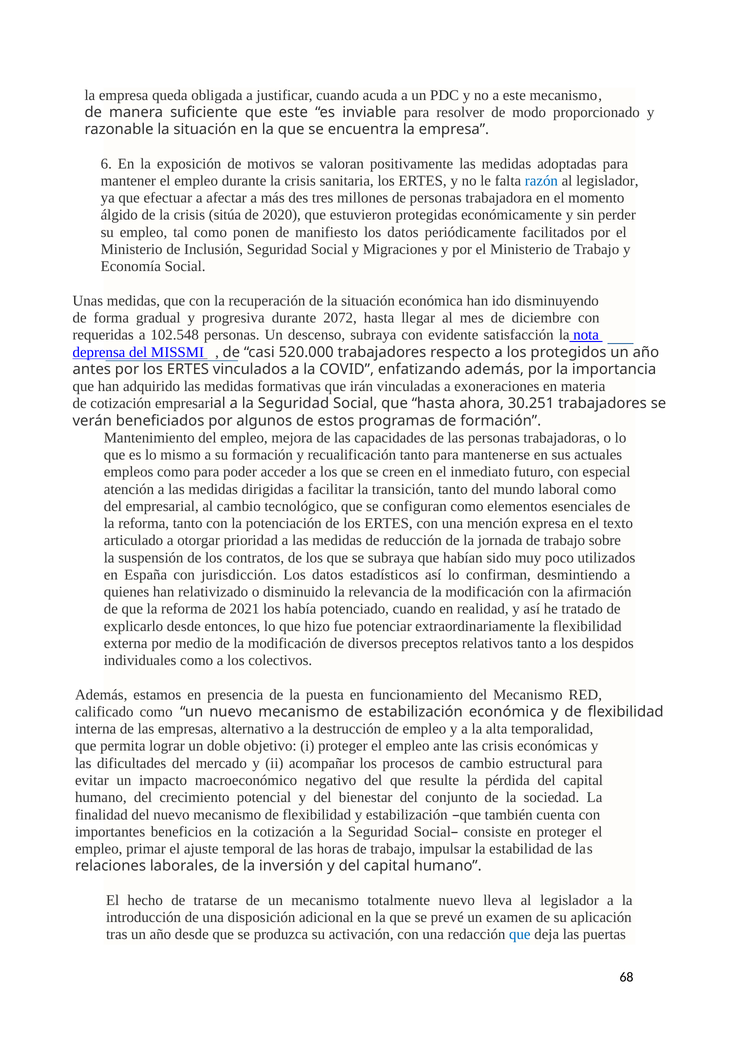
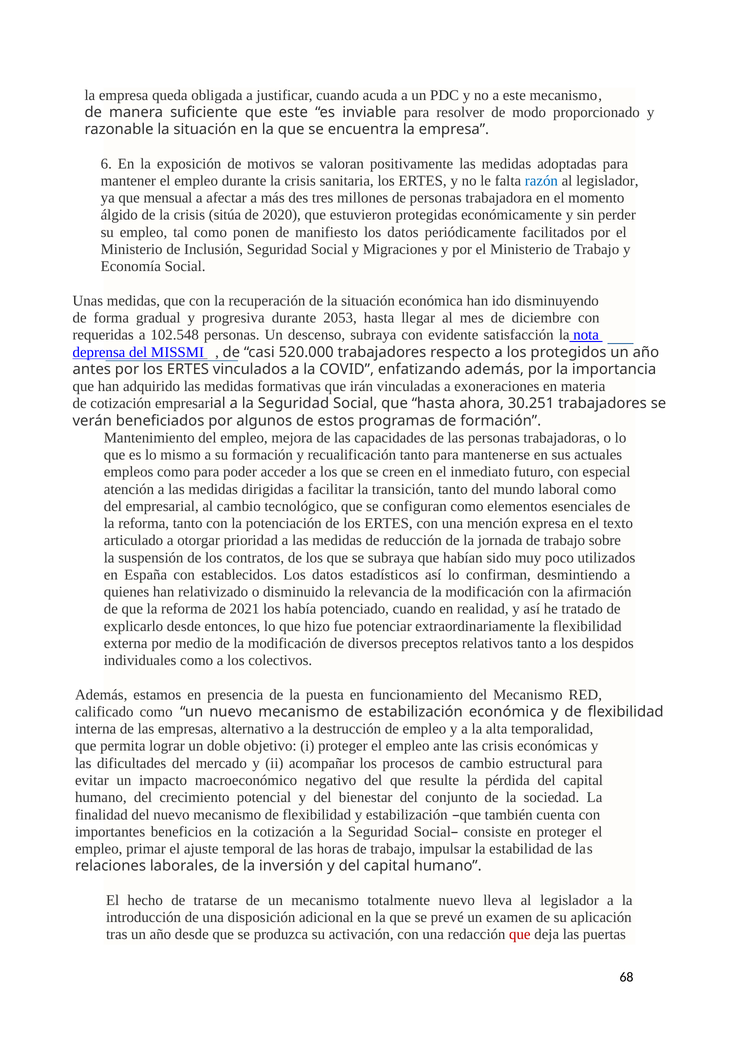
efectuar: efectuar -> mensual (168, 198)
2072: 2072 -> 2053 (340, 318)
jurisdicción: jurisdicción -> establecidos (239, 575)
que colour: blue -> red (520, 934)
